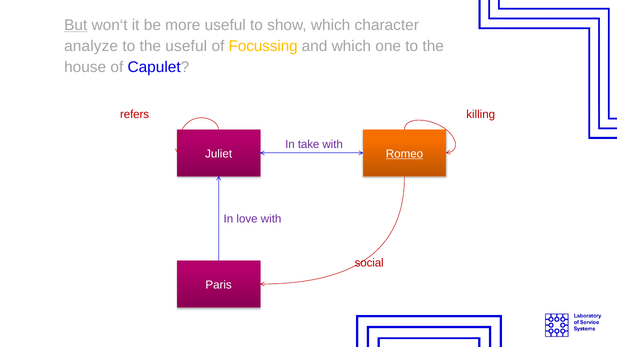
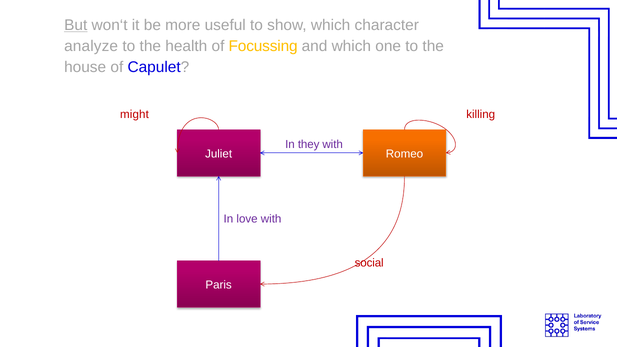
the useful: useful -> health (186, 46)
refers: refers -> might (134, 114)
take: take -> they (309, 144)
Romeo underline: present -> none (404, 154)
